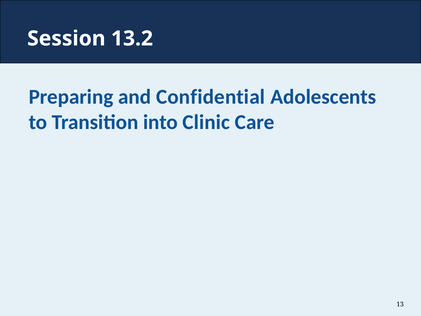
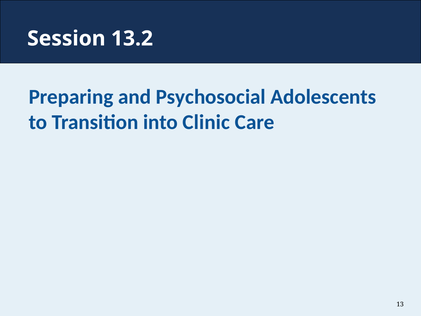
Confidential: Confidential -> Psychosocial (211, 97)
